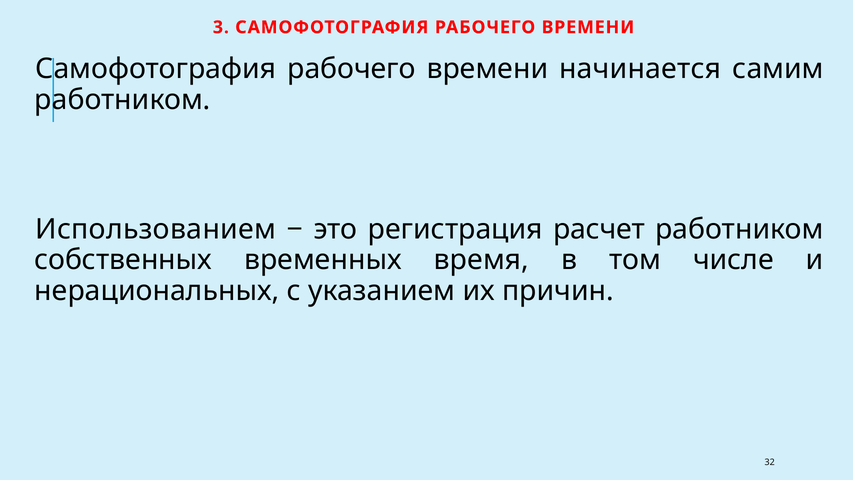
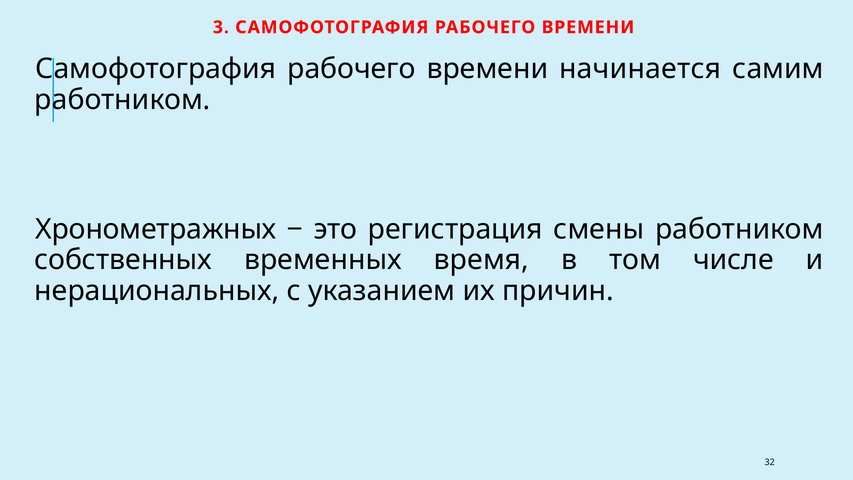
Использованием: Использованием -> Хронометражных (156, 229)
расчет: расчет -> смены (599, 229)
